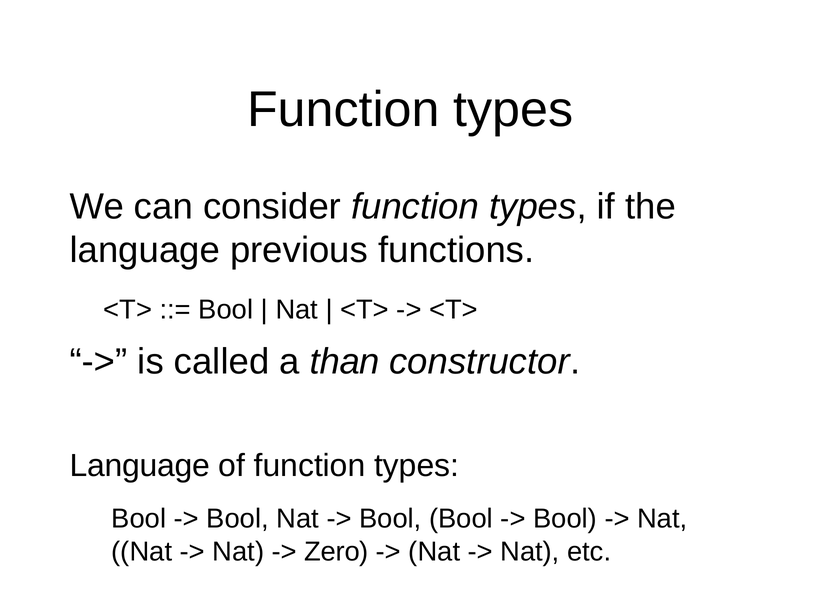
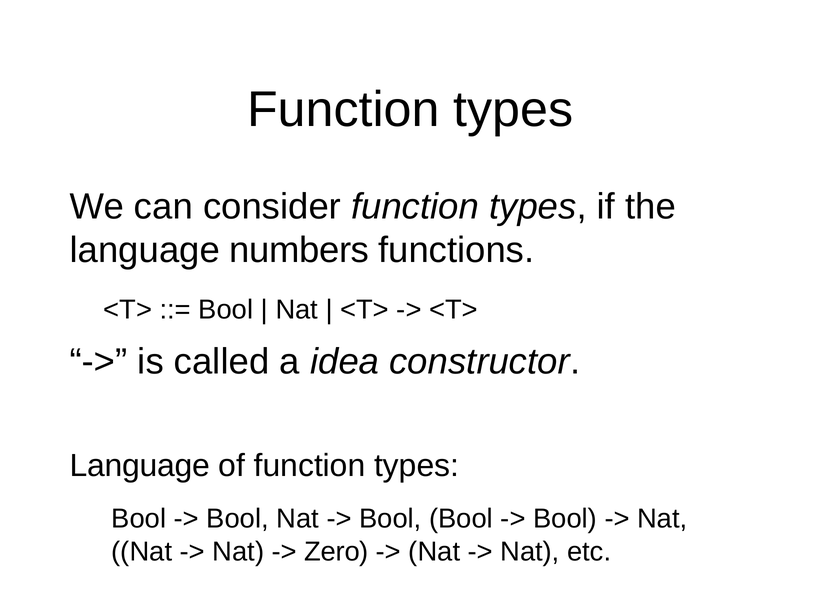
previous: previous -> numbers (299, 250)
than: than -> idea (345, 361)
